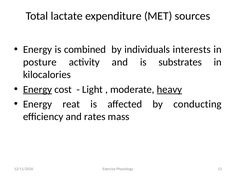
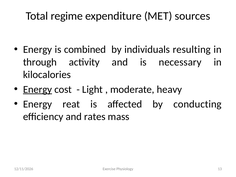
lactate: lactate -> regime (67, 16)
interests: interests -> resulting (192, 50)
posture: posture -> through (40, 62)
substrates: substrates -> necessary (180, 62)
heavy underline: present -> none (169, 89)
